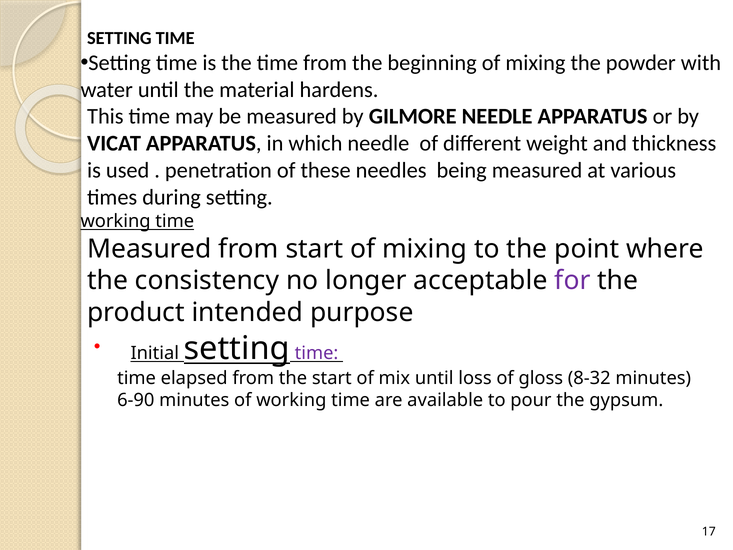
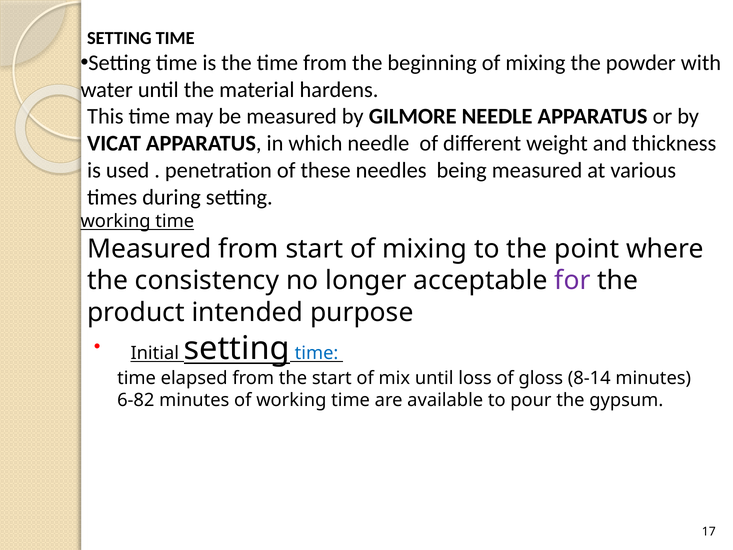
time colour: purple -> blue (317, 353)
8-32: 8-32 -> 8-14 (589, 378)
6-90: 6-90 -> 6-82 (136, 400)
